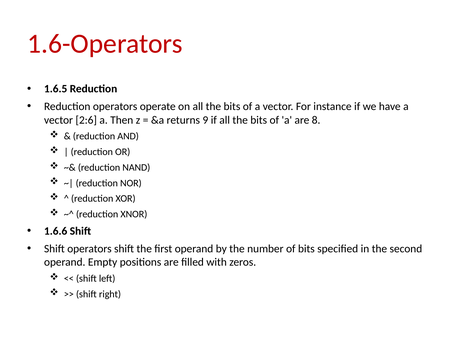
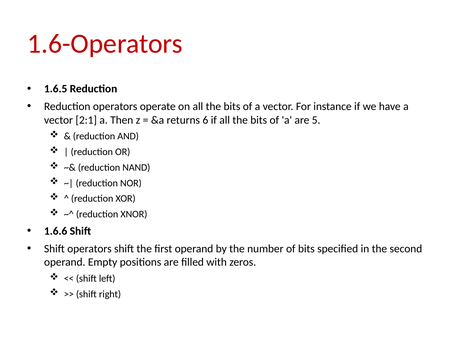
2:6: 2:6 -> 2:1 (86, 120)
9: 9 -> 6 (205, 120)
8: 8 -> 5 (316, 120)
